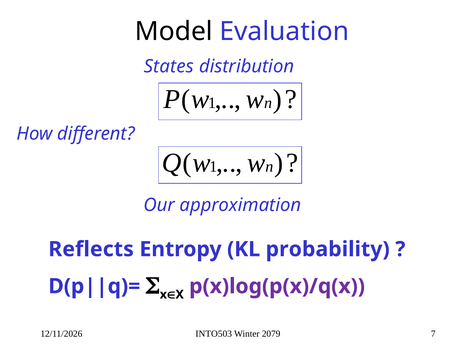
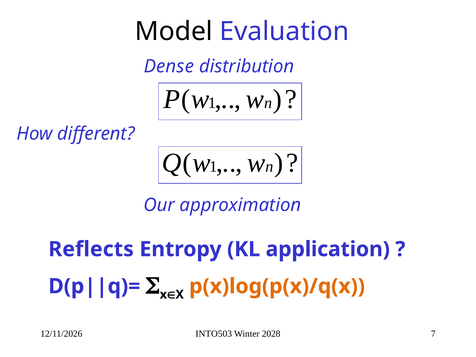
States: States -> Dense (169, 66)
probability: probability -> application (328, 249)
p(x)log(p(x)/q(x colour: purple -> orange (277, 286)
2079: 2079 -> 2028 (271, 334)
